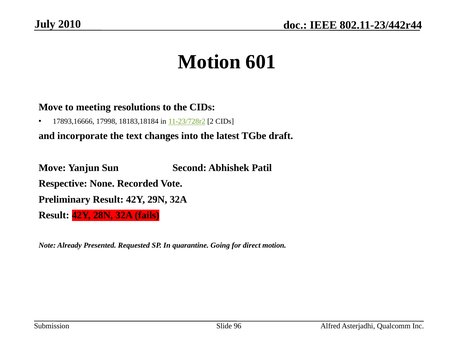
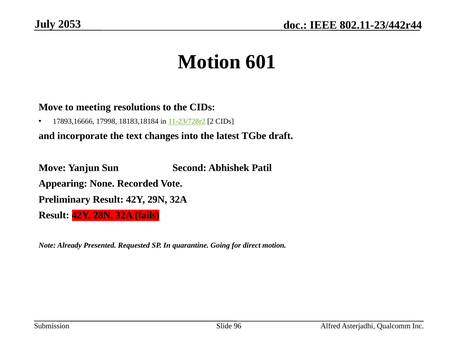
2010: 2010 -> 2053 (70, 24)
Respective: Respective -> Appearing (63, 184)
